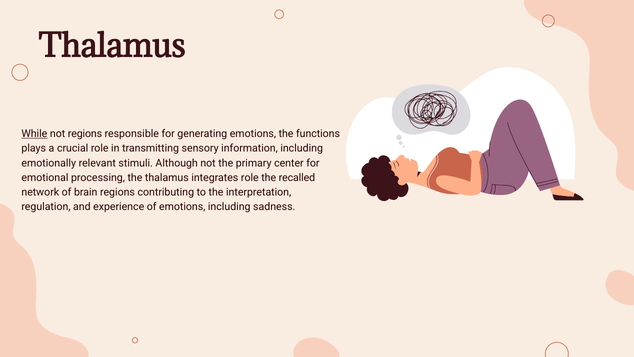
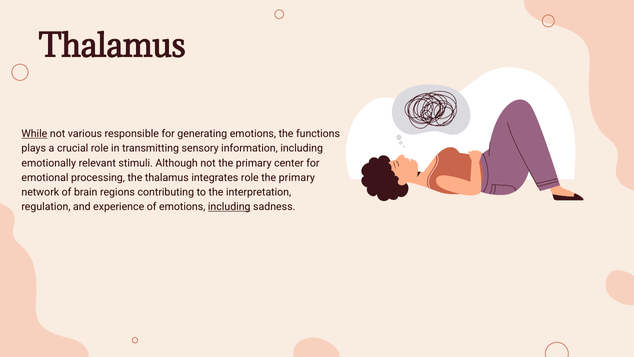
not regions: regions -> various (85, 134)
recalled: recalled -> primary (297, 177)
including underline: none -> present (229, 207)
